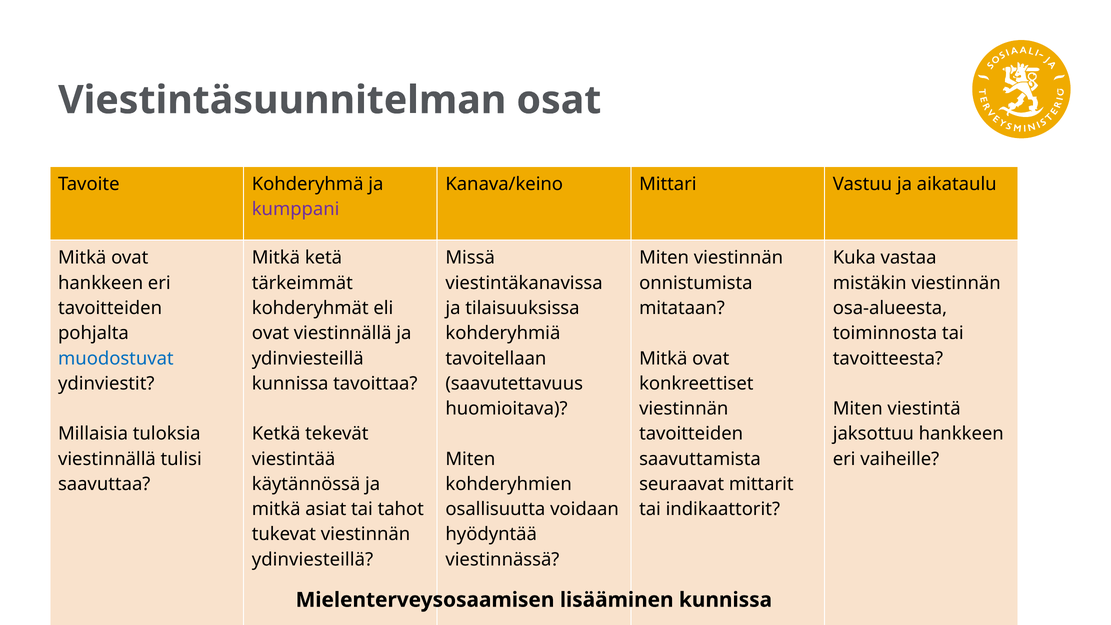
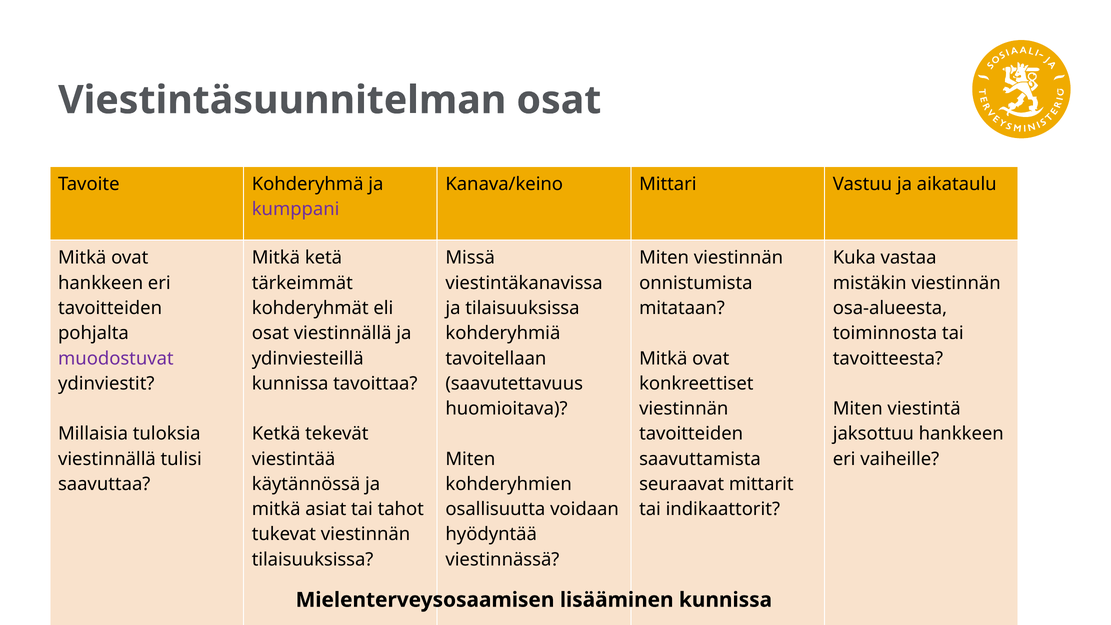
ovat: ovat -> osat (270, 333)
muodostuvat colour: blue -> purple (116, 358)
ydinviesteillä: ydinviesteillä -> tilaisuuksissa (313, 559)
